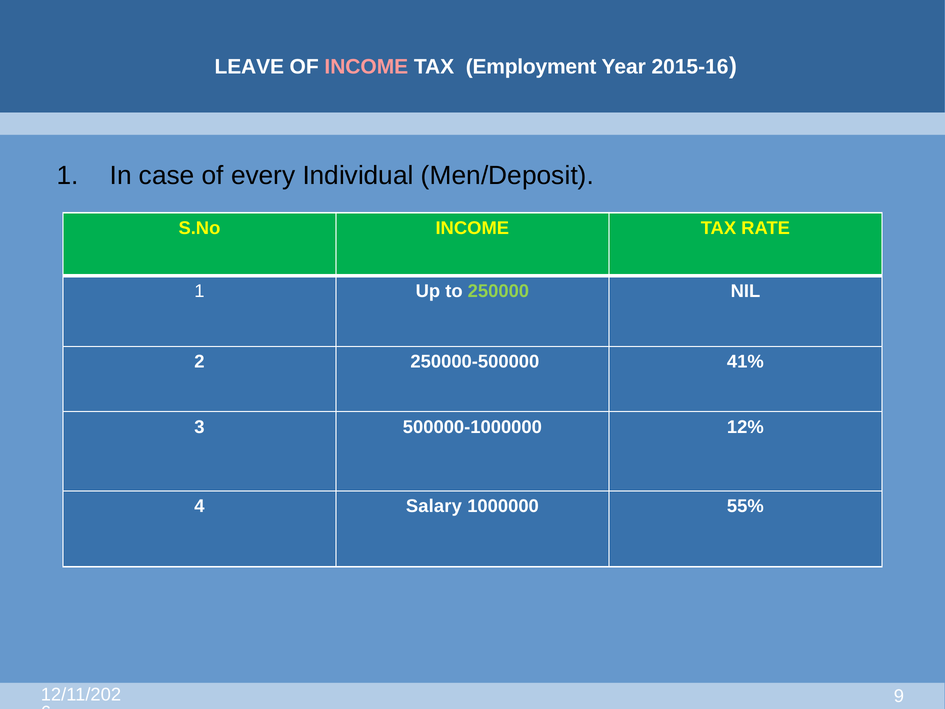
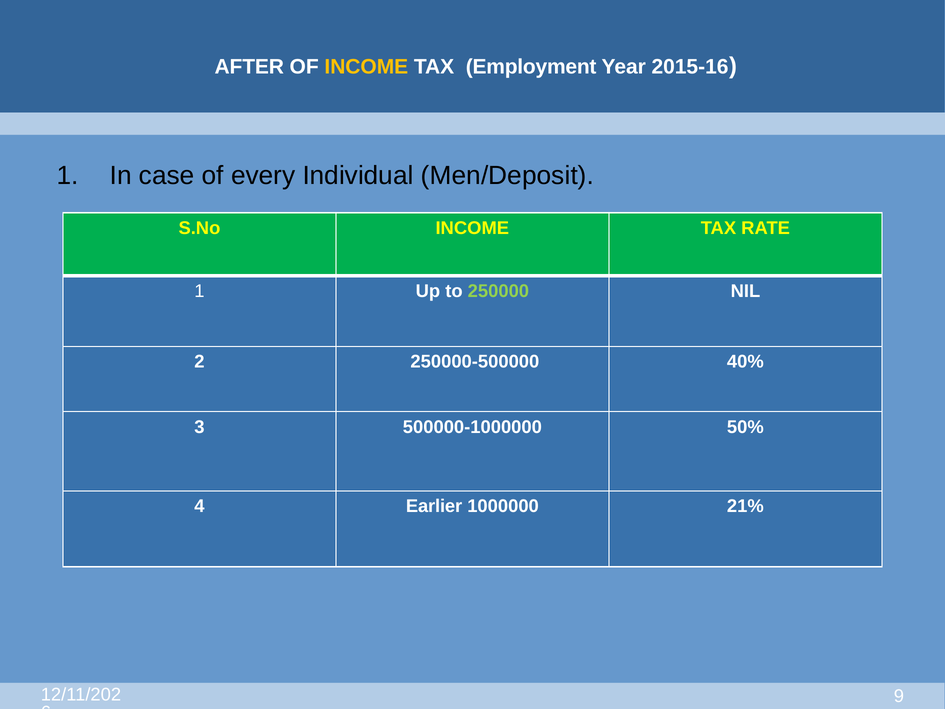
LEAVE: LEAVE -> AFTER (249, 67)
INCOME colour: pink -> yellow (366, 67)
41%: 41% -> 40% (745, 362)
12%: 12% -> 50% (745, 427)
Salary: Salary -> Earlier (434, 506)
55%: 55% -> 21% (745, 506)
